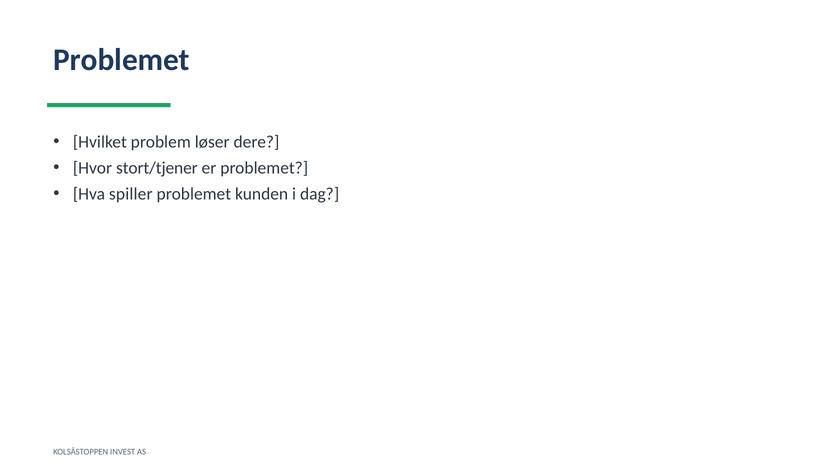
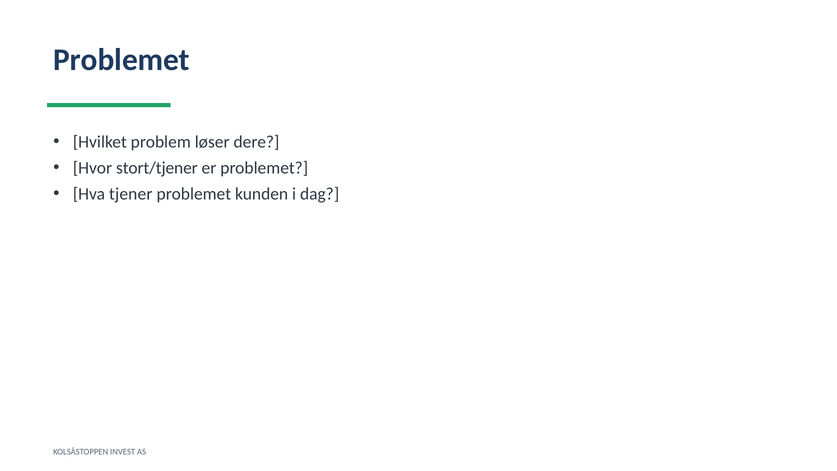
spiller: spiller -> tjener (131, 194)
